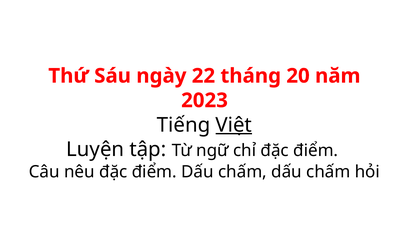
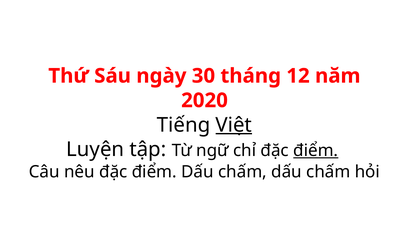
22: 22 -> 30 (203, 76)
20: 20 -> 12 (298, 76)
2023: 2023 -> 2020 (204, 100)
điểm underline: none -> present (316, 151)
